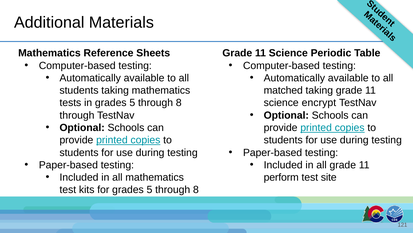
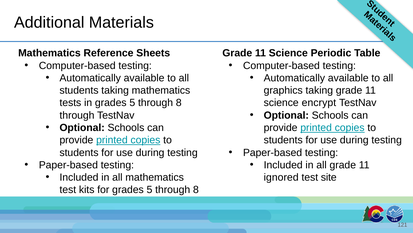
matched: matched -> graphics (283, 90)
perform: perform -> ignored (281, 177)
